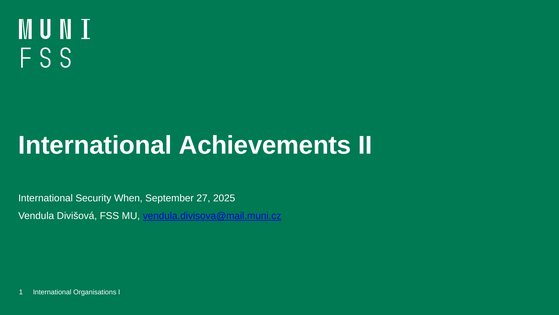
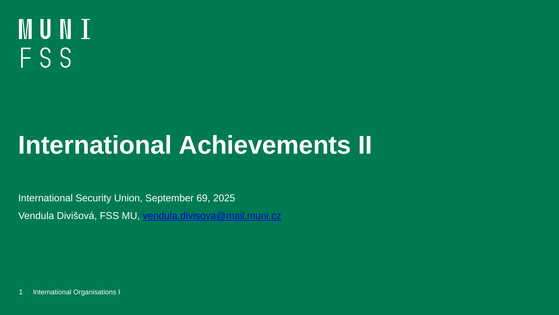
When: When -> Union (128, 198)
27: 27 -> 69 (203, 198)
